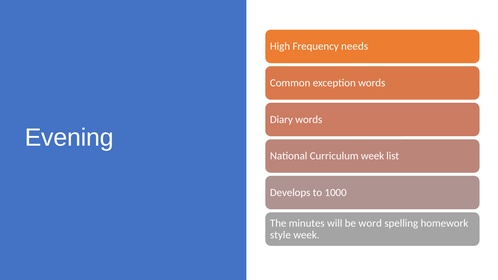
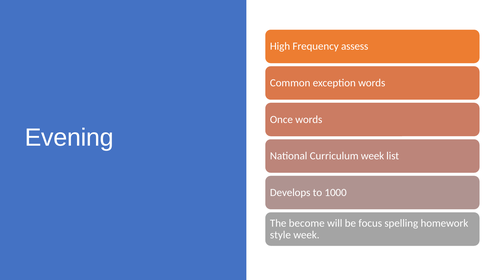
needs: needs -> assess (355, 46)
Diary: Diary -> Once (281, 119)
minutes: minutes -> become (307, 223)
word: word -> focus (370, 223)
